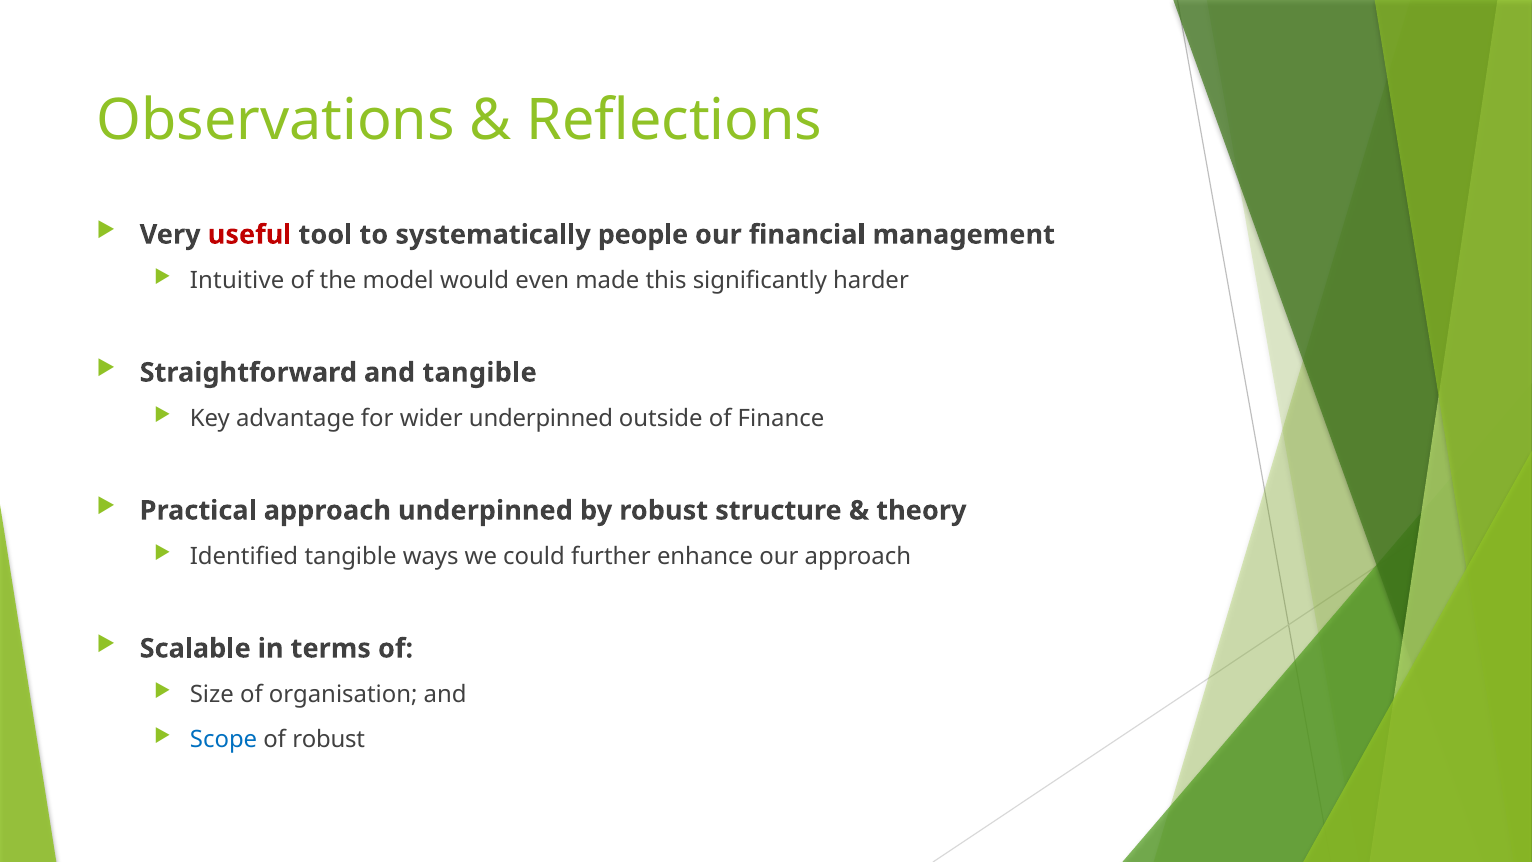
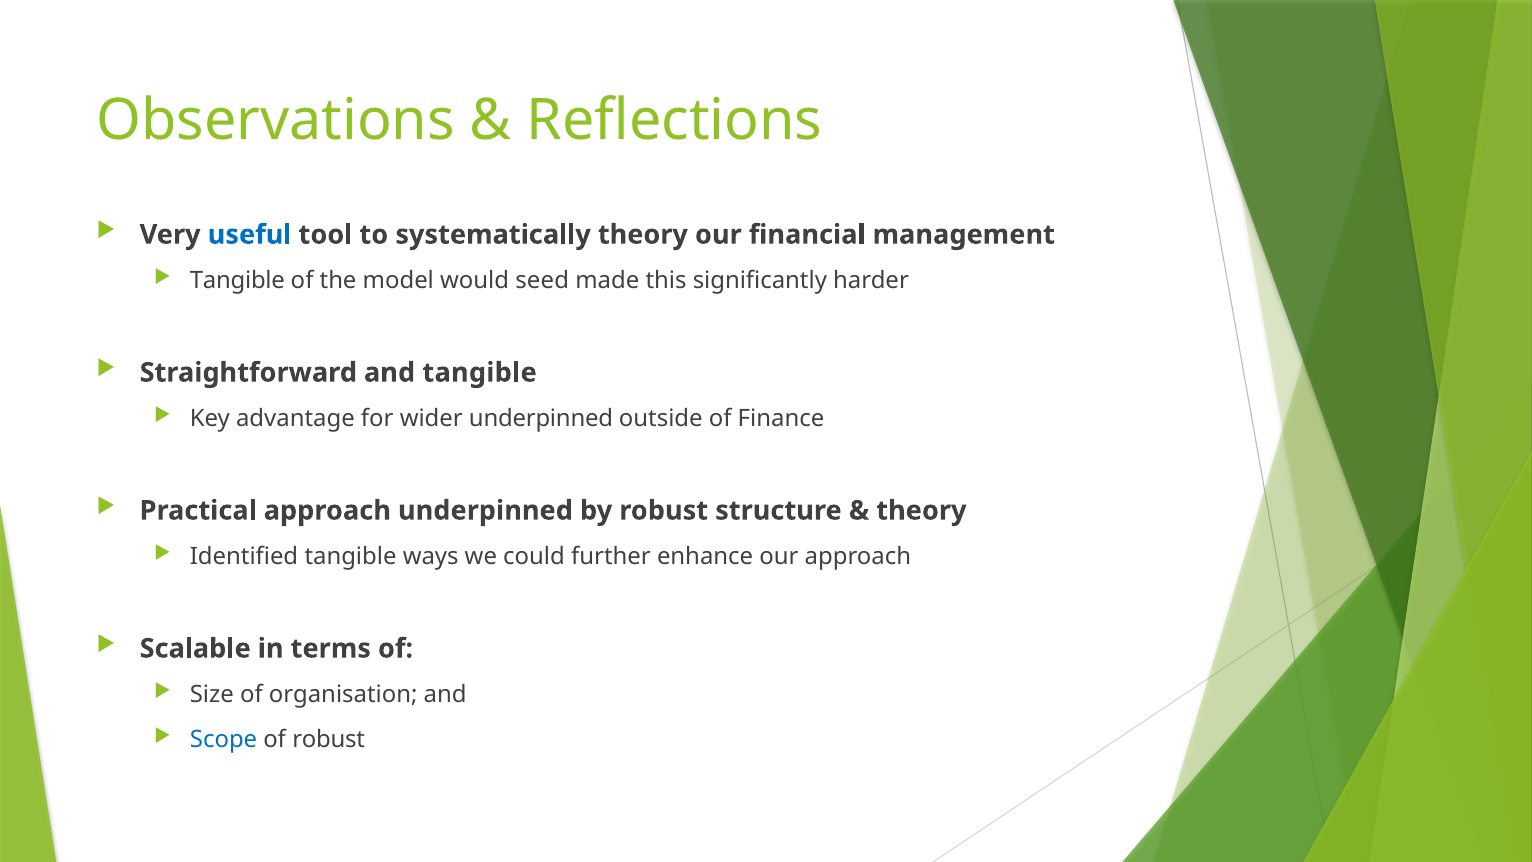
useful colour: red -> blue (250, 235)
systematically people: people -> theory (643, 235)
Intuitive: Intuitive -> Tangible (237, 281)
even: even -> seed (542, 281)
